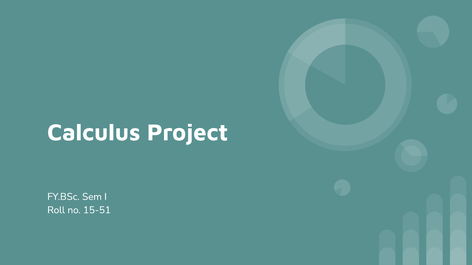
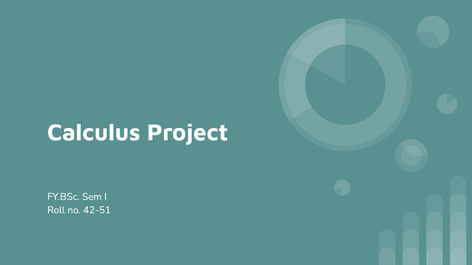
15-51: 15-51 -> 42-51 (97, 210)
